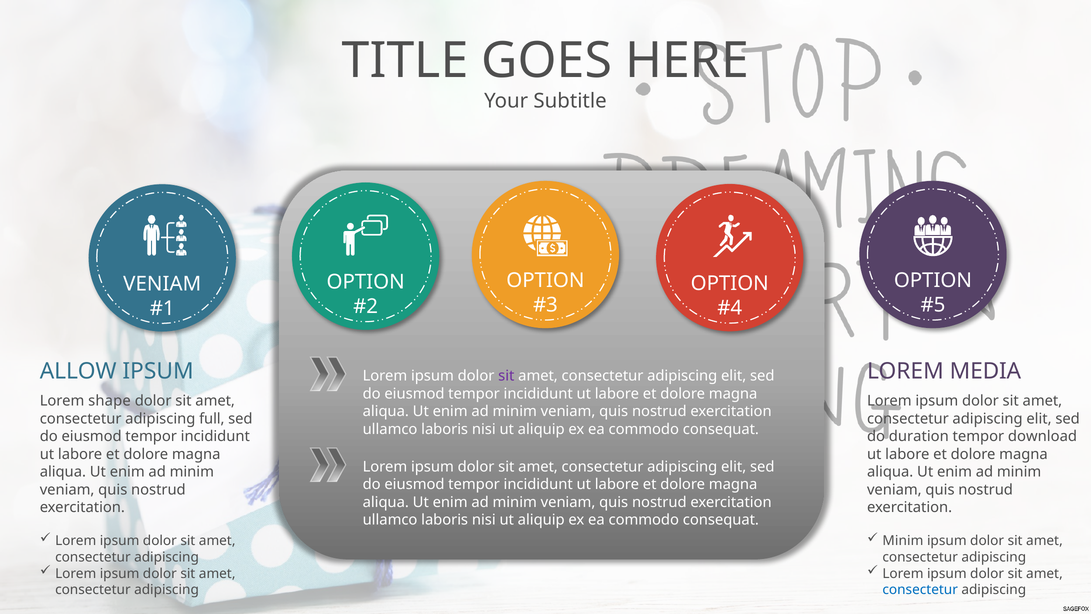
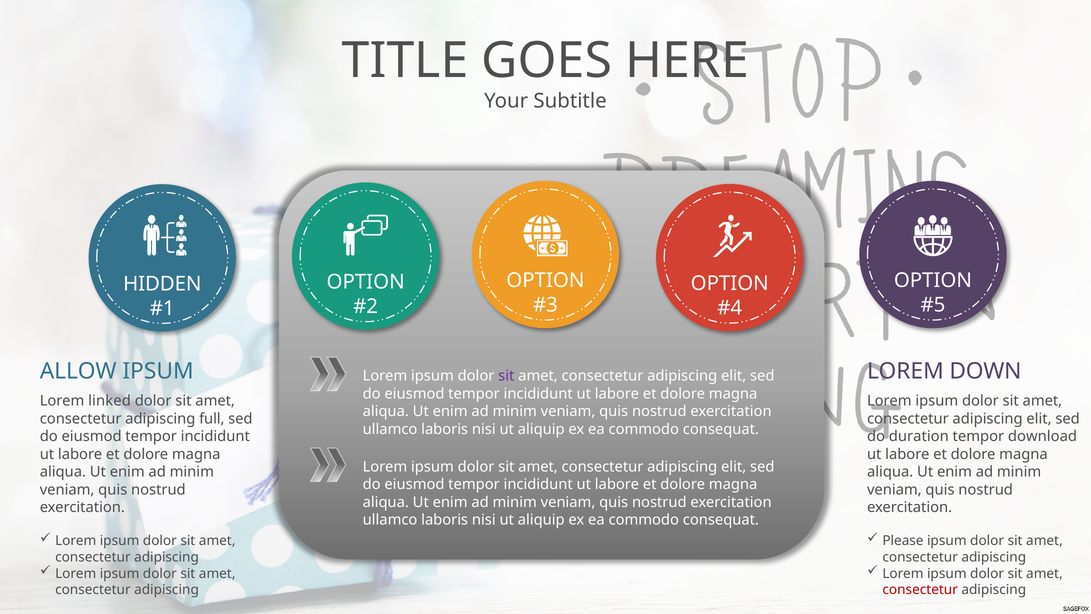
VENIAM: VENIAM -> HIDDEN (162, 284)
MEDIA: MEDIA -> DOWN (985, 371)
shape: shape -> linked (110, 401)
Minim: Minim -> Please (903, 541)
consectetur colour: blue -> red (920, 590)
